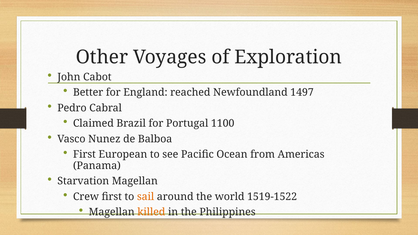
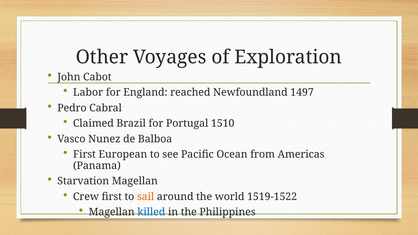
Better: Better -> Labor (88, 93)
1100: 1100 -> 1510 (223, 124)
killed colour: orange -> blue (151, 212)
